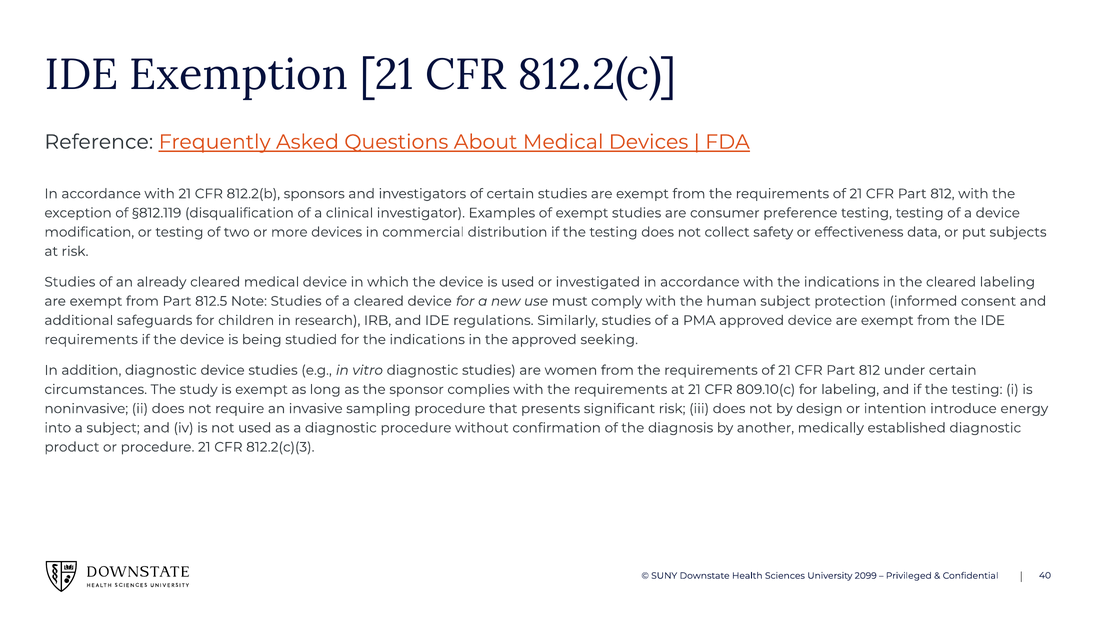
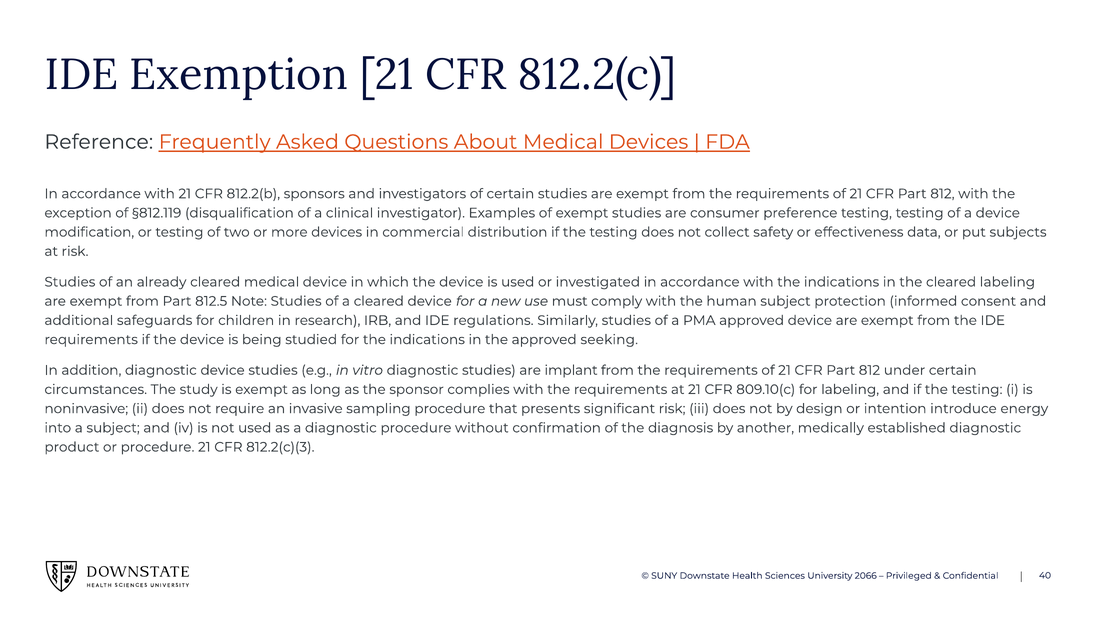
women: women -> implant (571, 370)
2099: 2099 -> 2066 (866, 575)
